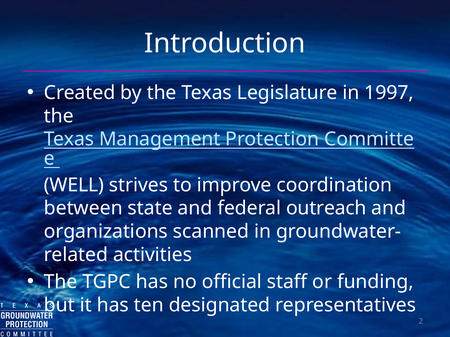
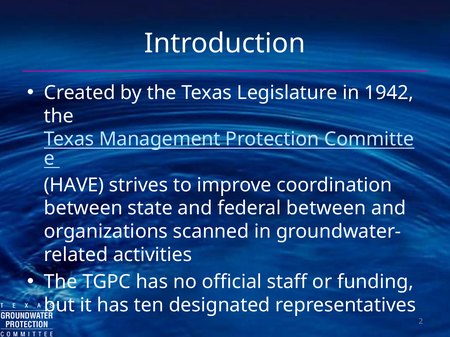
1997: 1997 -> 1942 (389, 93)
WELL: WELL -> HAVE (74, 185)
federal outreach: outreach -> between (326, 209)
